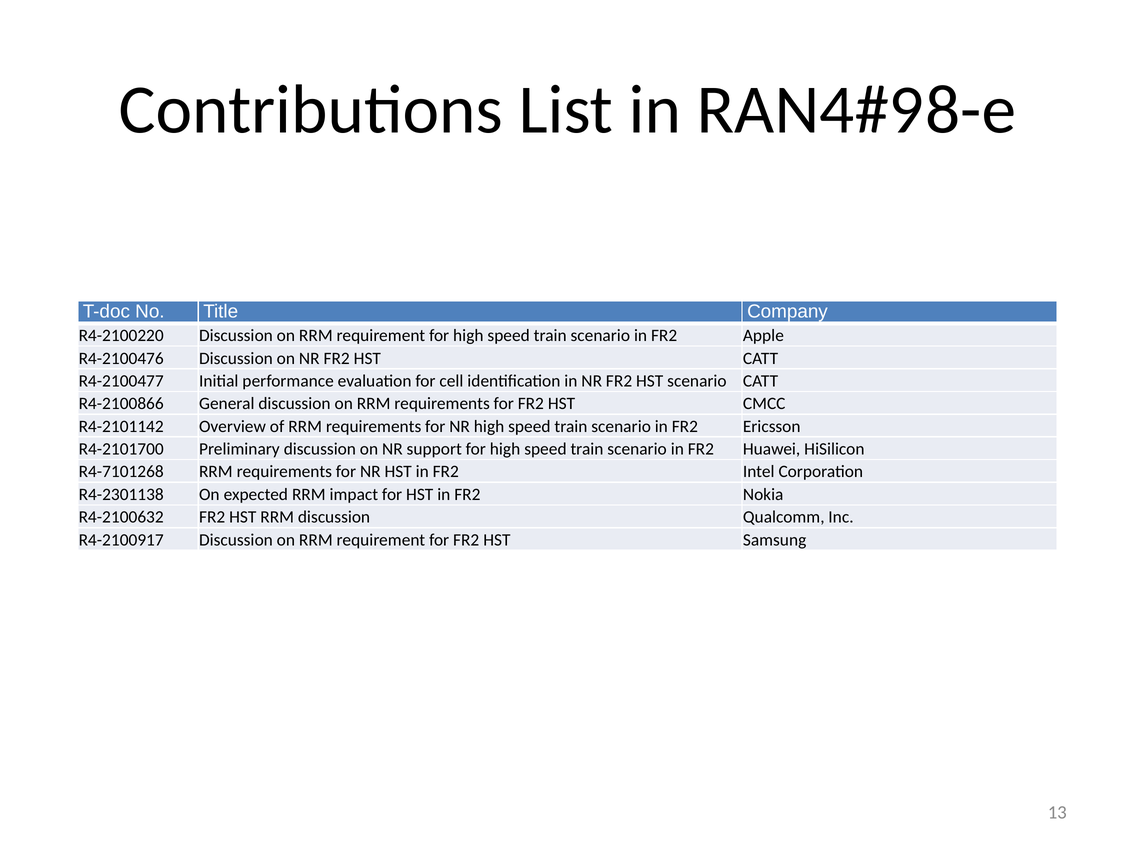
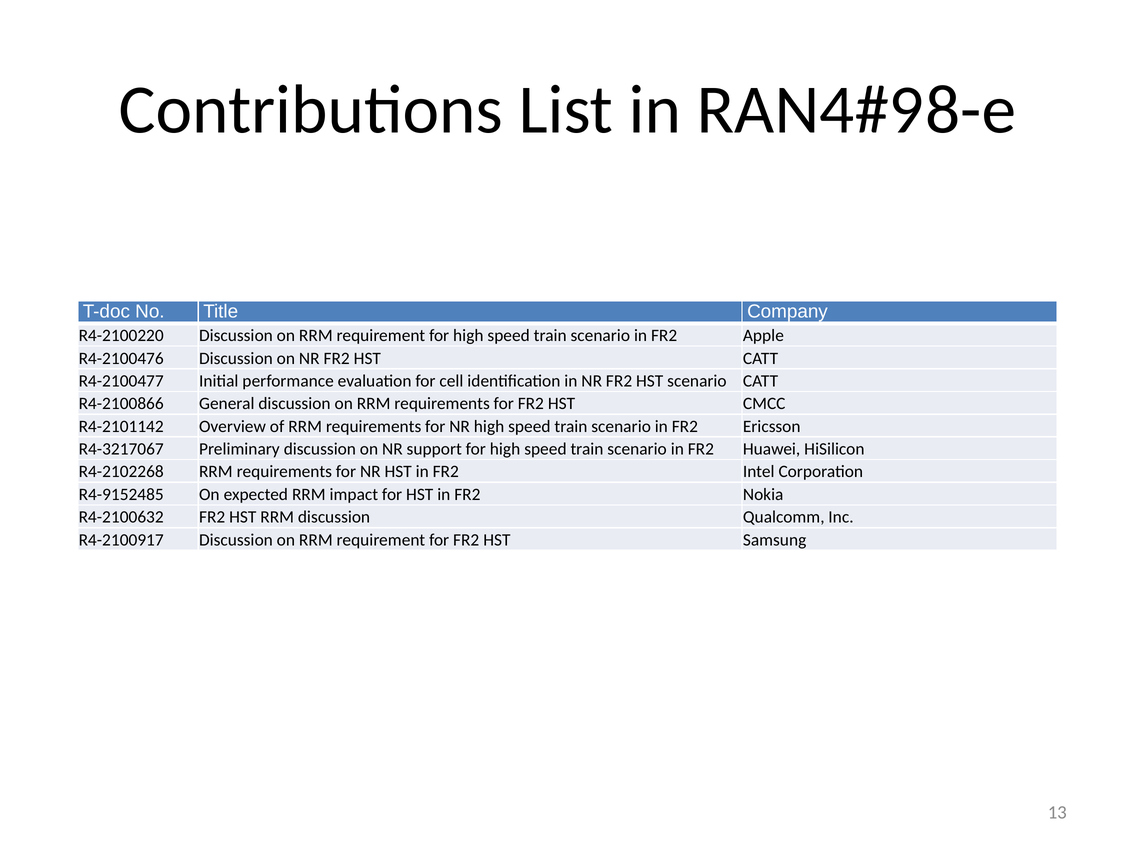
R4-2101700: R4-2101700 -> R4-3217067 (121, 449)
R4-7101268: R4-7101268 -> R4-2102268 (121, 472)
R4-2301138: R4-2301138 -> R4-9152485 (121, 495)
